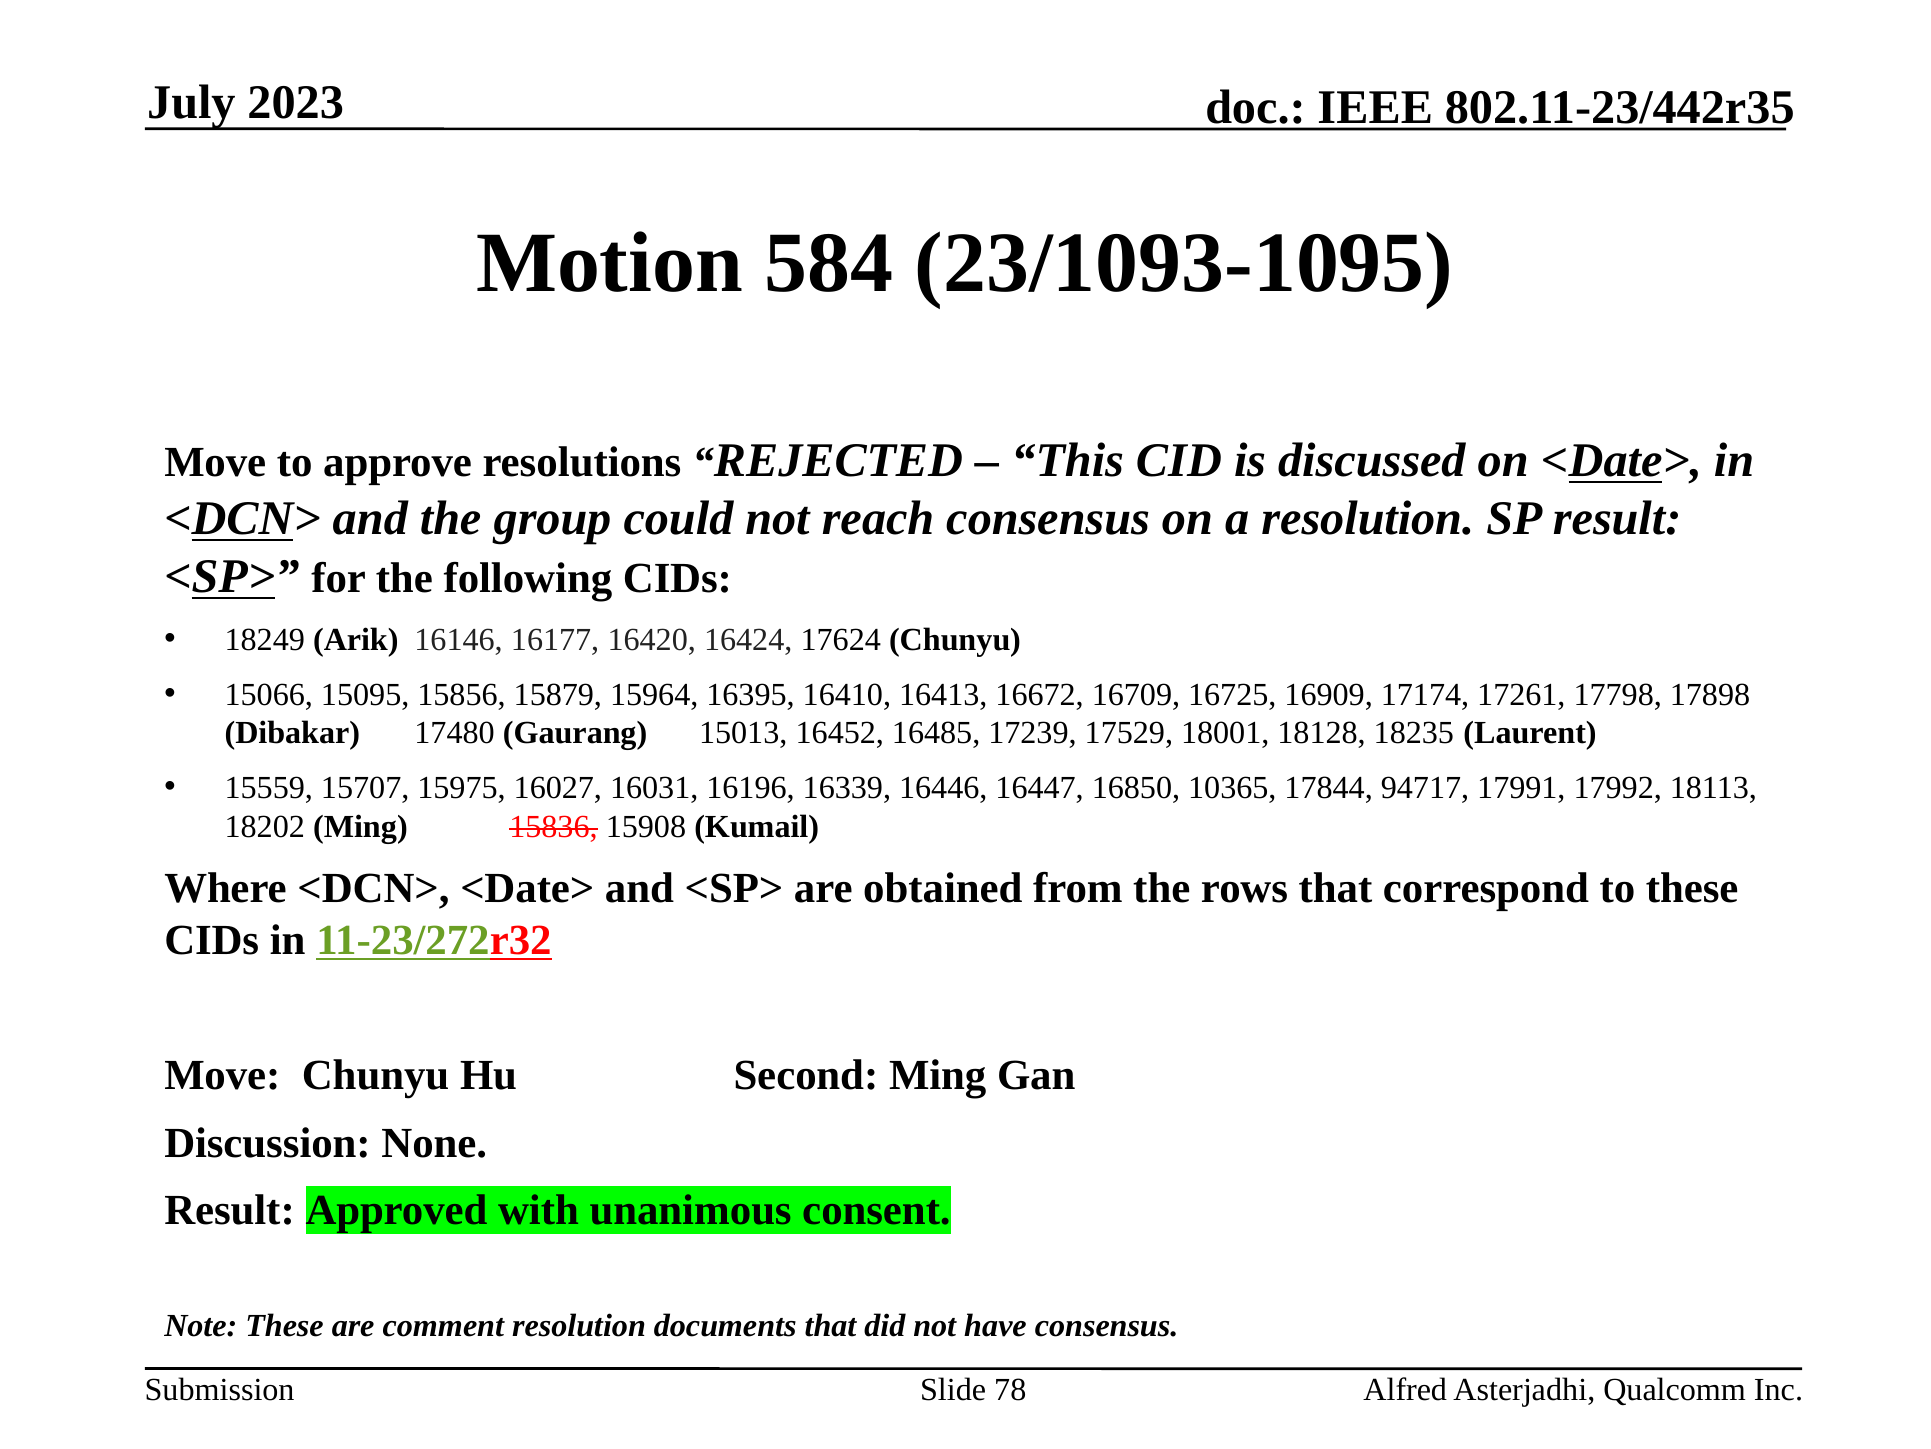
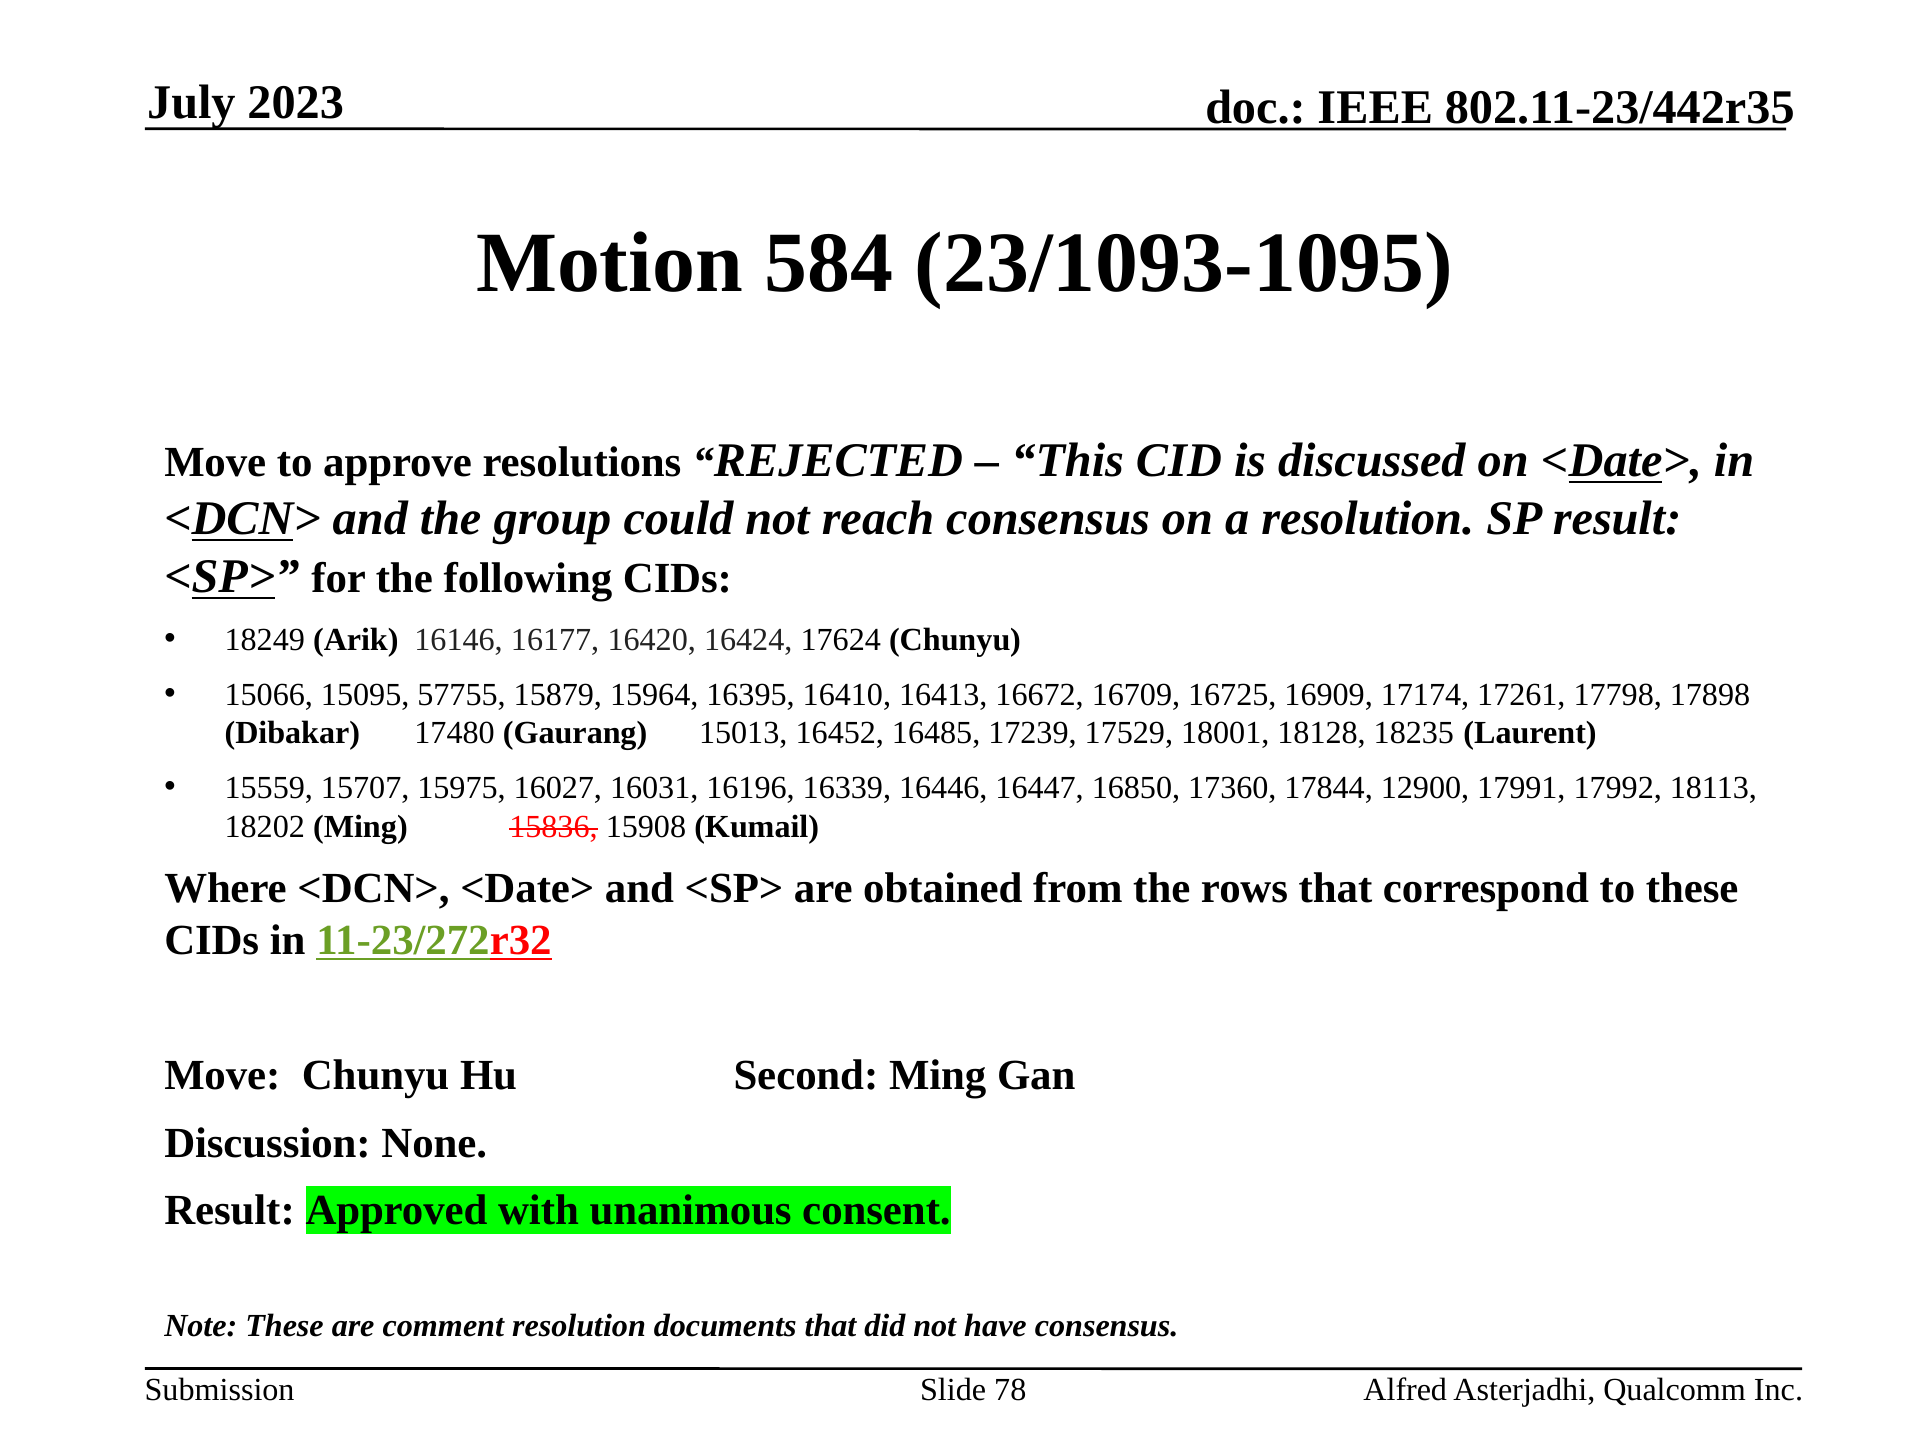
15856: 15856 -> 57755 (462, 694)
10365: 10365 -> 17360 (1232, 788)
94717: 94717 -> 12900 (1425, 788)
